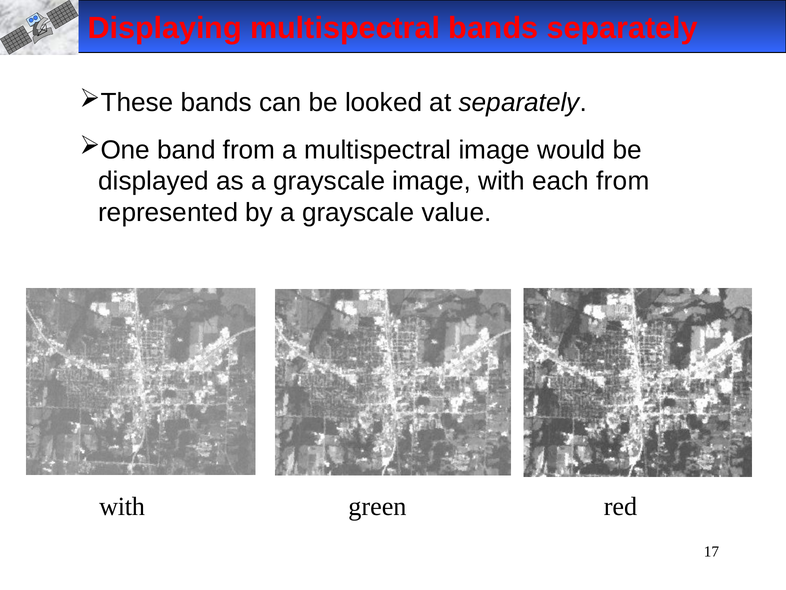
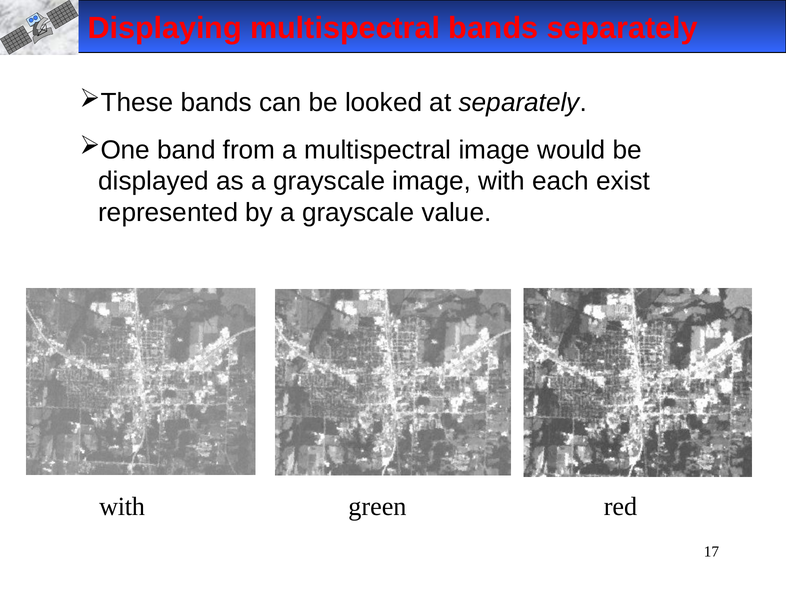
each from: from -> exist (623, 181)
